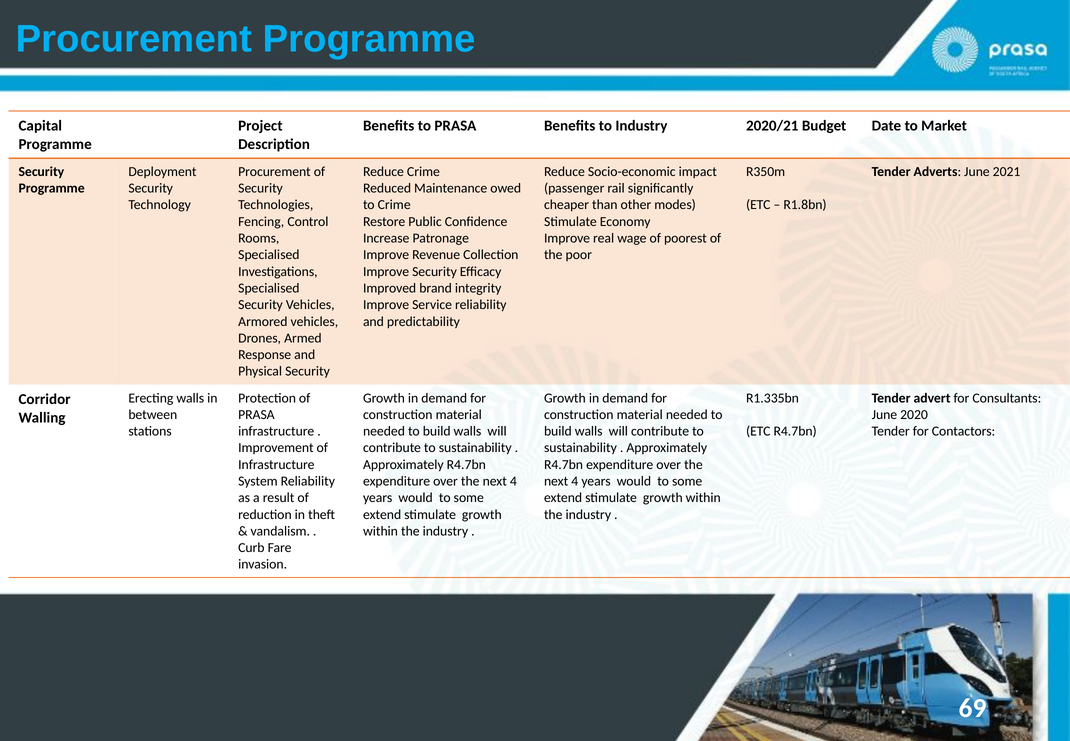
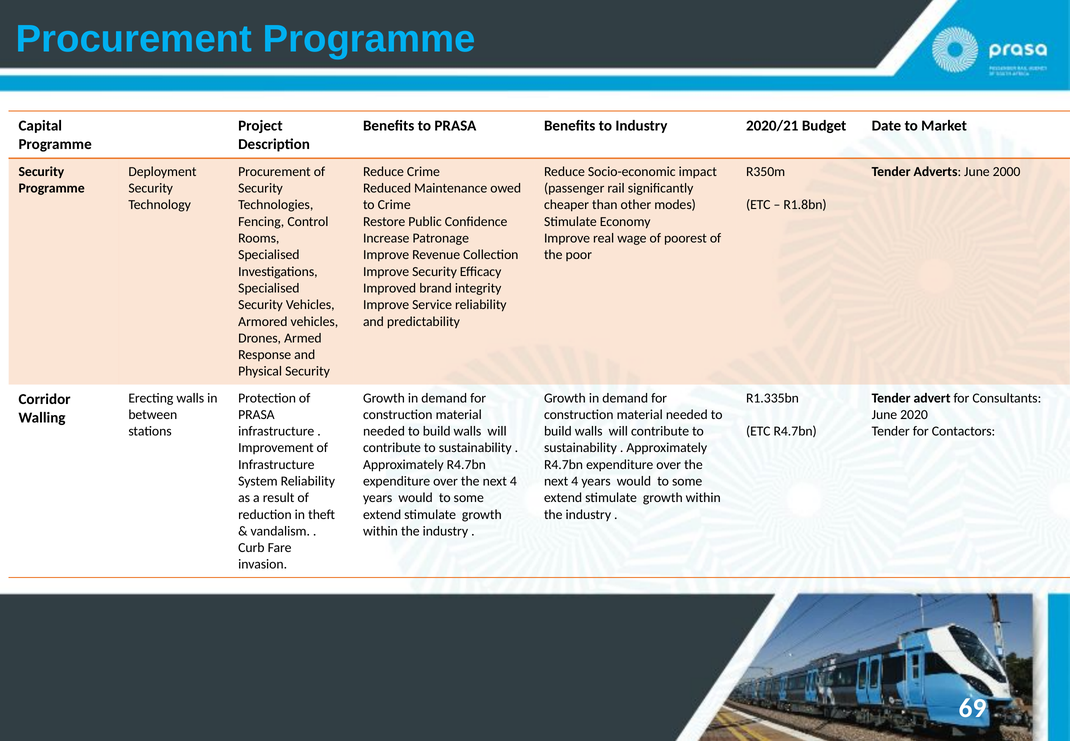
2021: 2021 -> 2000 (1007, 172)
